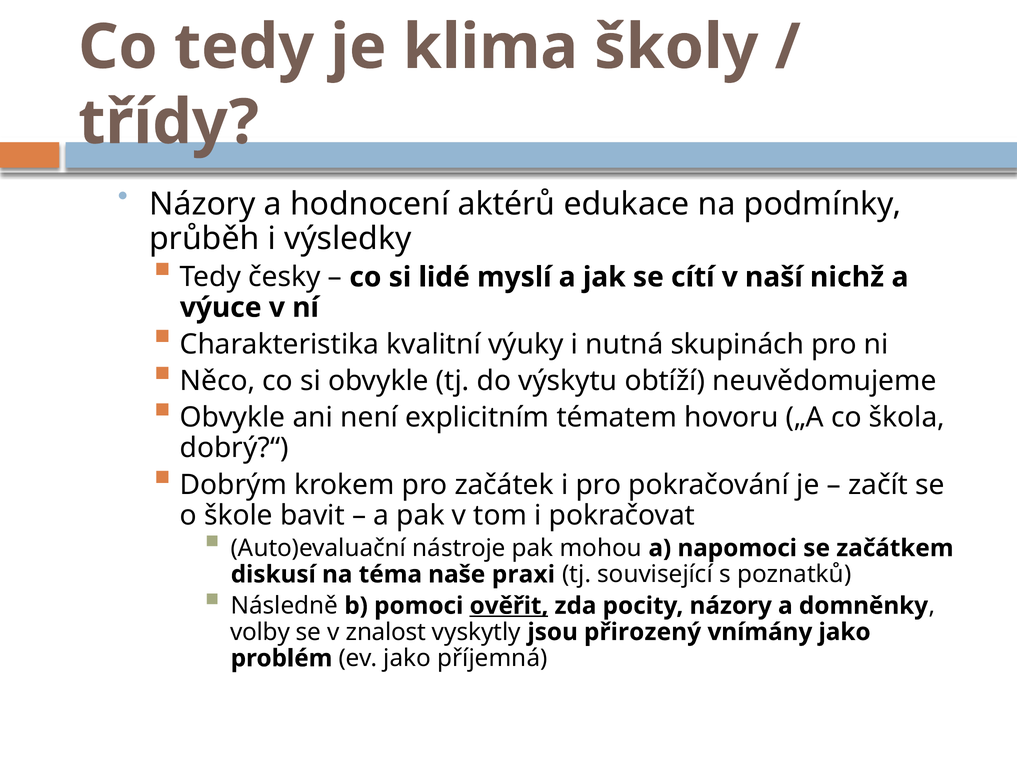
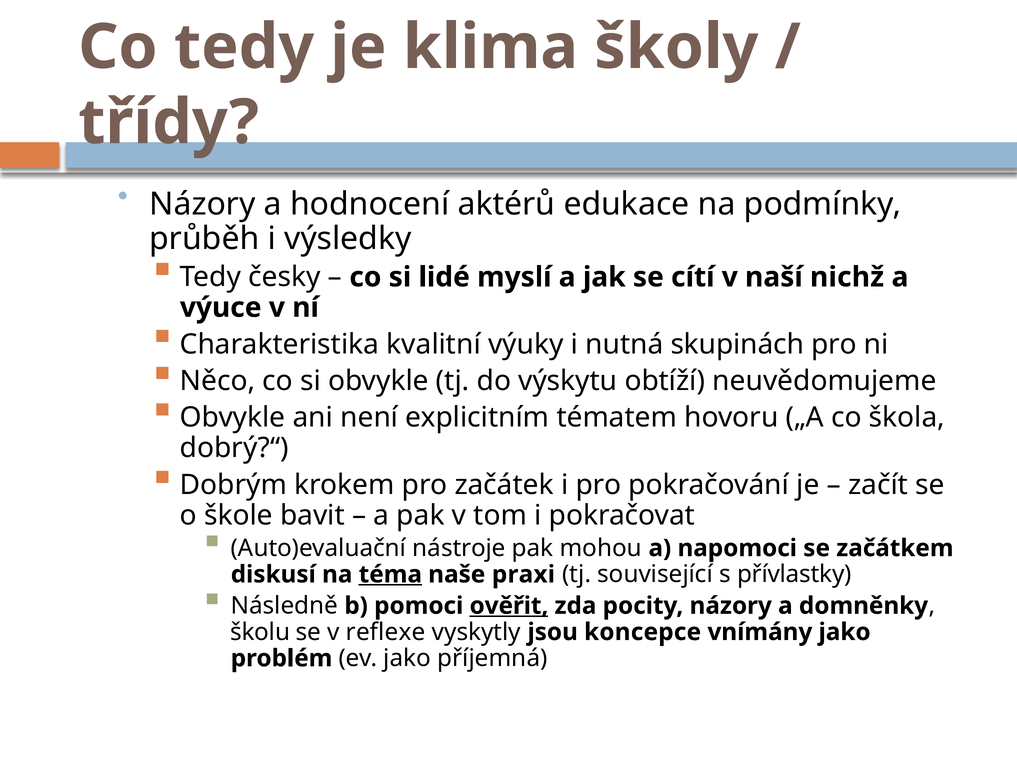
téma underline: none -> present (390, 575)
poznatků: poznatků -> přívlastky (794, 575)
volby: volby -> školu (260, 633)
znalost: znalost -> reflexe (386, 633)
přirozený: přirozený -> koncepce (643, 633)
